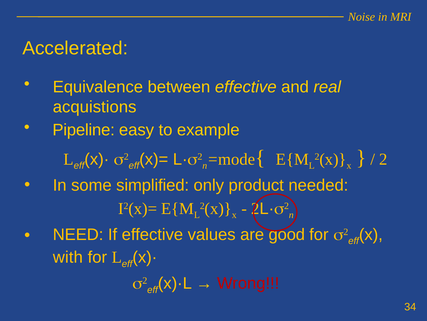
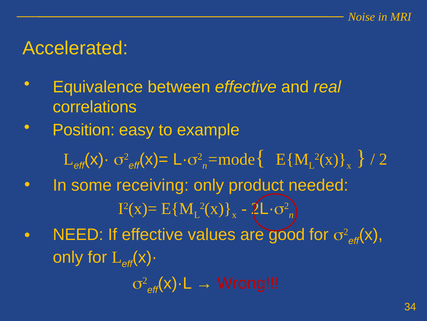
acquistions: acquistions -> correlations (95, 107)
Pipeline: Pipeline -> Position (84, 130)
simplified: simplified -> receiving (153, 185)
with: with -> only (68, 257)
